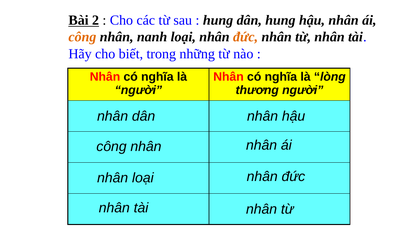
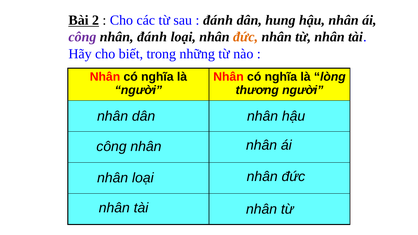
hung: hung -> đánh (218, 20)
công colour: orange -> purple (82, 37)
nhân nanh: nanh -> đánh (152, 37)
